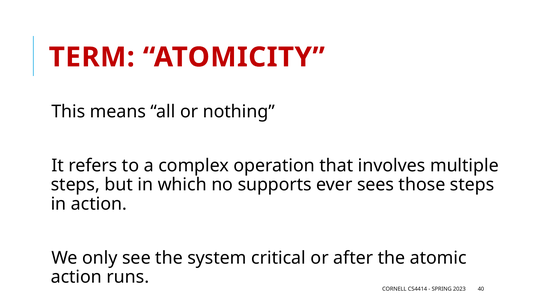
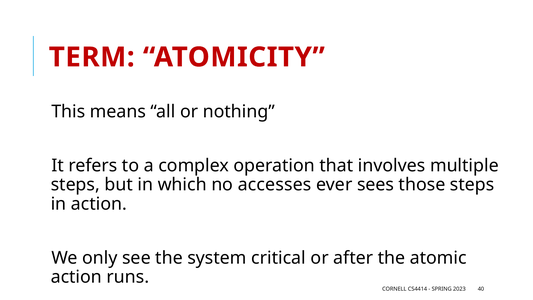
supports: supports -> accesses (275, 185)
